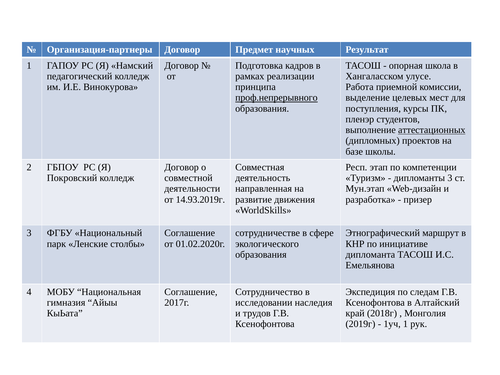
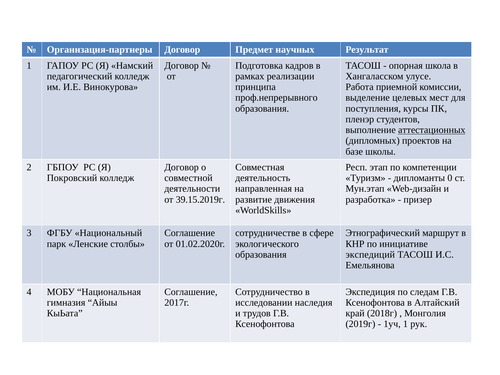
проф.непрерывного underline: present -> none (276, 98)
дипломанты 3: 3 -> 0 (450, 178)
14.93.2019г: 14.93.2019г -> 39.15.2019г (200, 200)
дипломанта: дипломанта -> экспедиций (370, 255)
